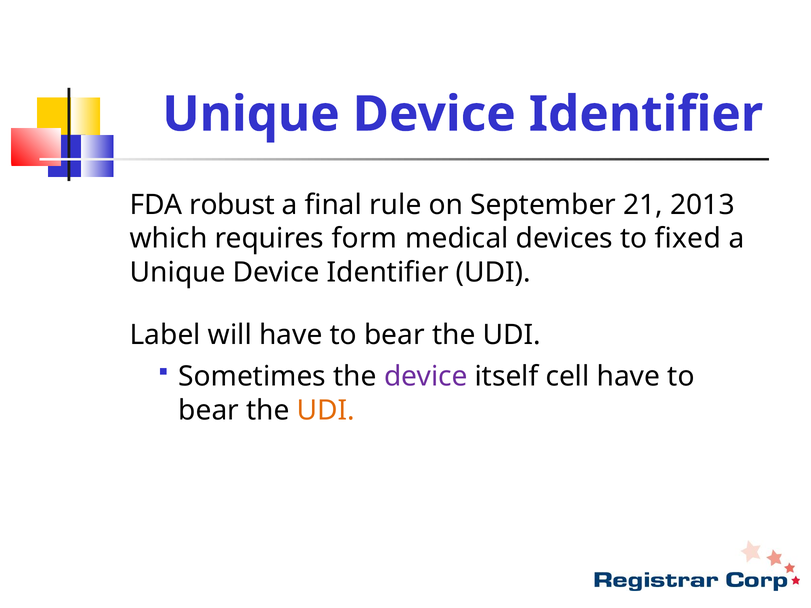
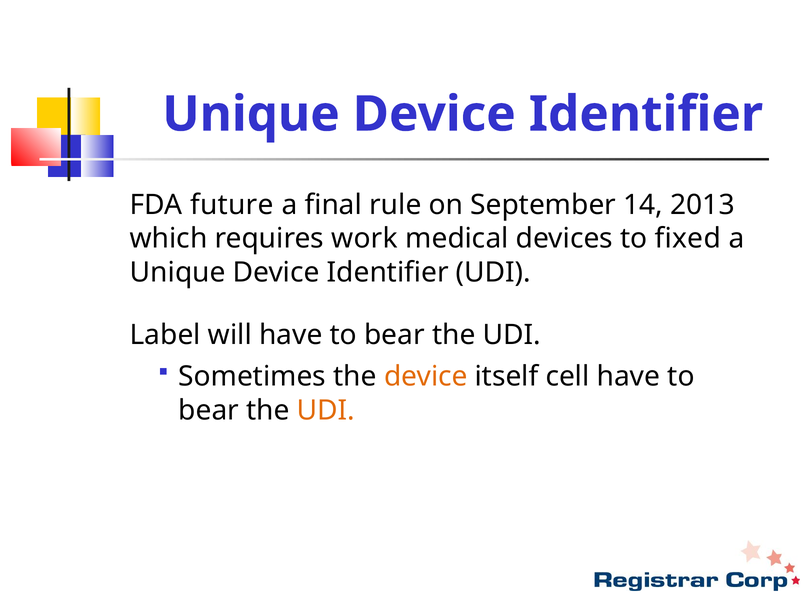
robust: robust -> future (232, 205)
21: 21 -> 14 (643, 205)
form: form -> work (365, 239)
device colour: purple -> orange (426, 377)
